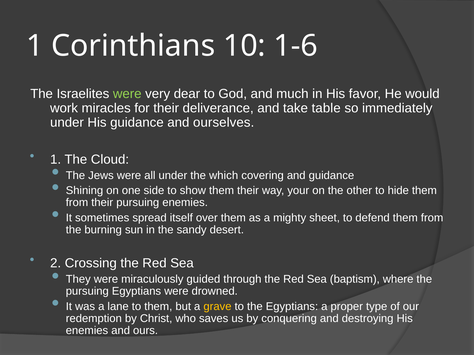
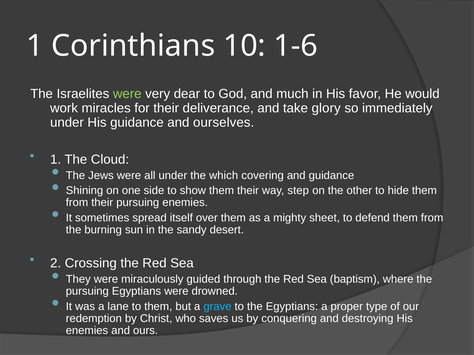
table: table -> glory (326, 108)
your: your -> step (298, 191)
grave colour: yellow -> light blue (217, 307)
